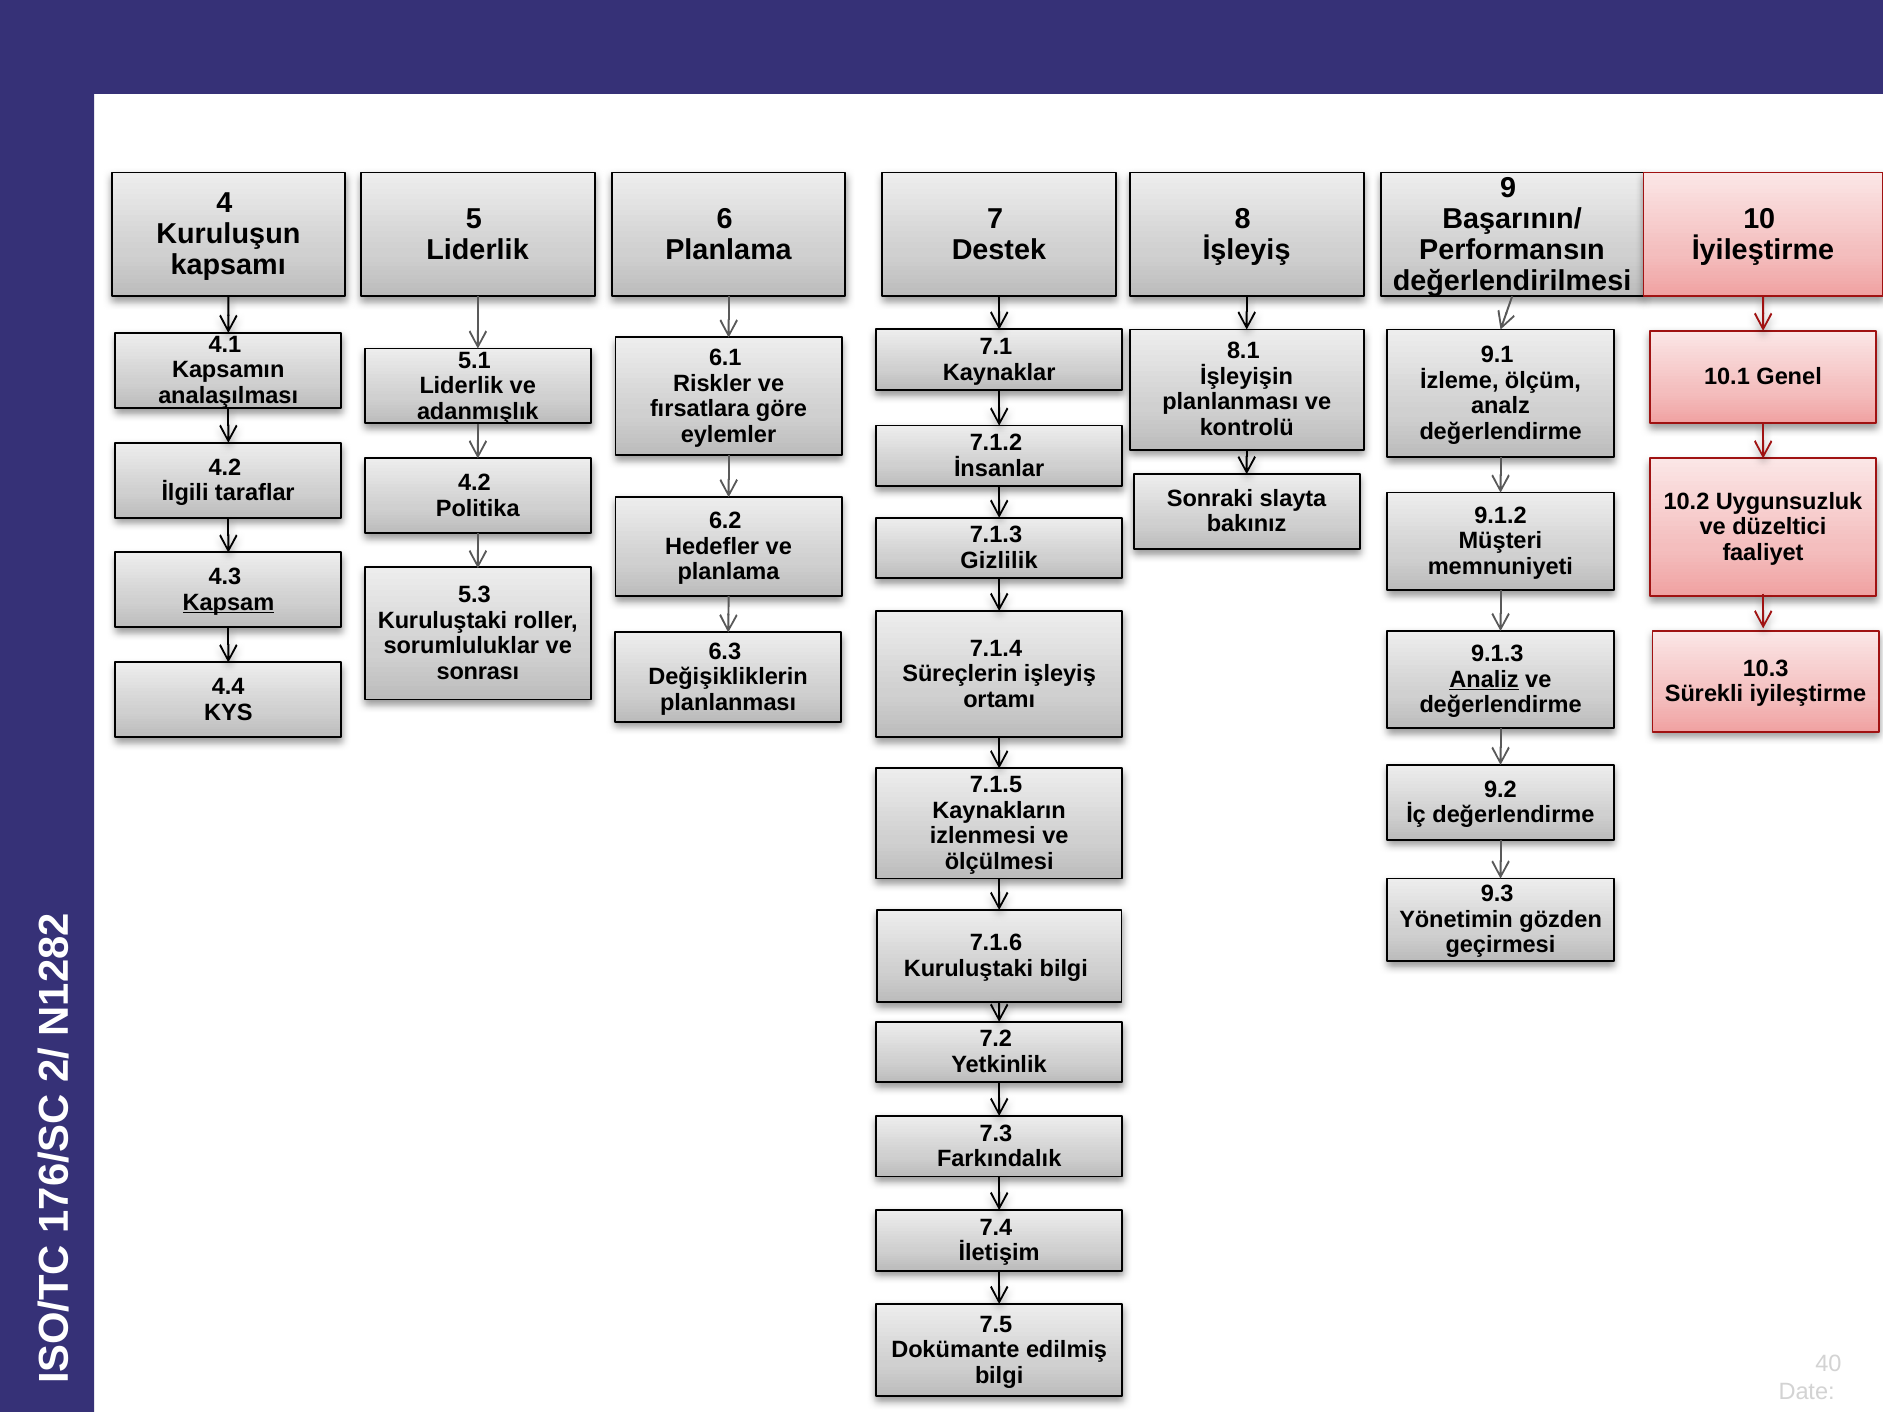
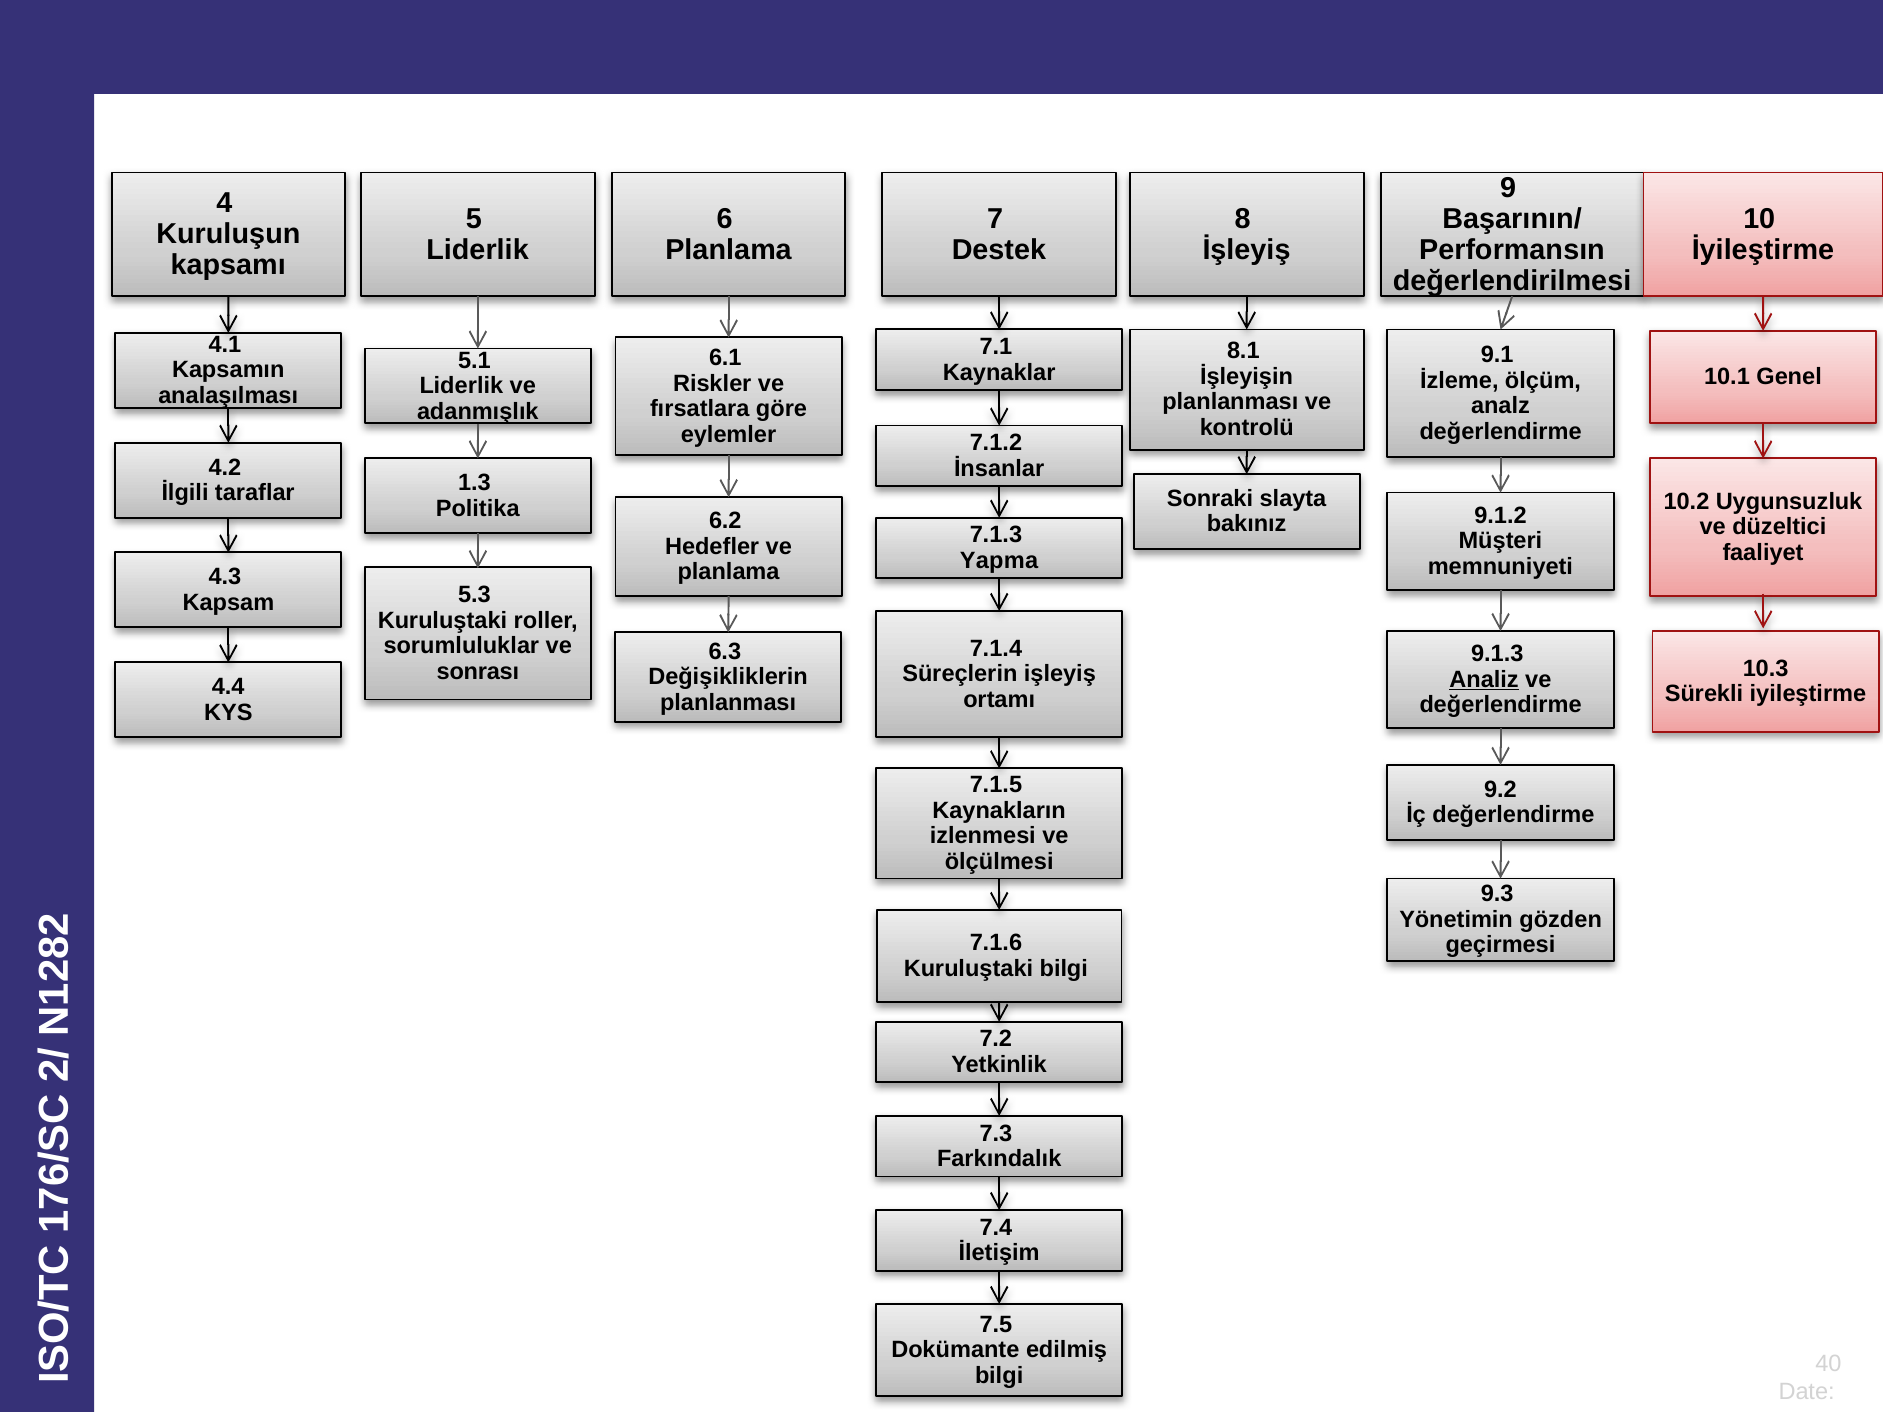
4.2: 4.2 -> 1.3 (474, 483)
Gizlilik: Gizlilik -> Yapma (999, 561)
Kapsam underline: present -> none (228, 603)
